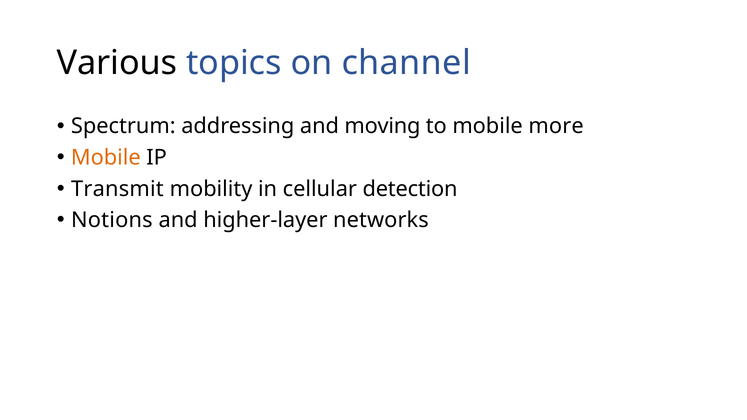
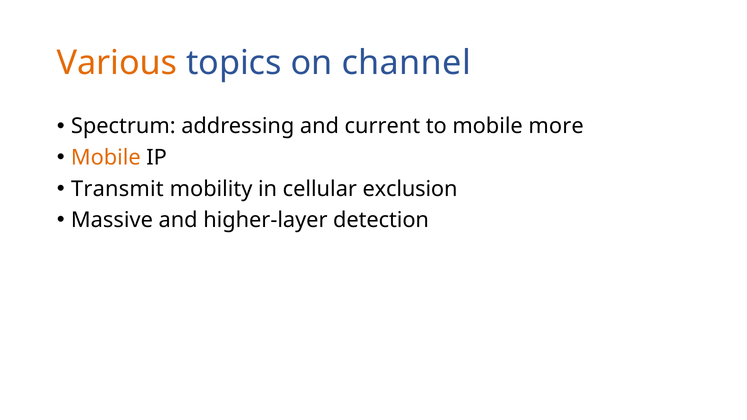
Various colour: black -> orange (117, 63)
moving: moving -> current (382, 126)
detection: detection -> exclusion (410, 189)
Notions: Notions -> Massive (112, 220)
networks: networks -> detection (381, 220)
